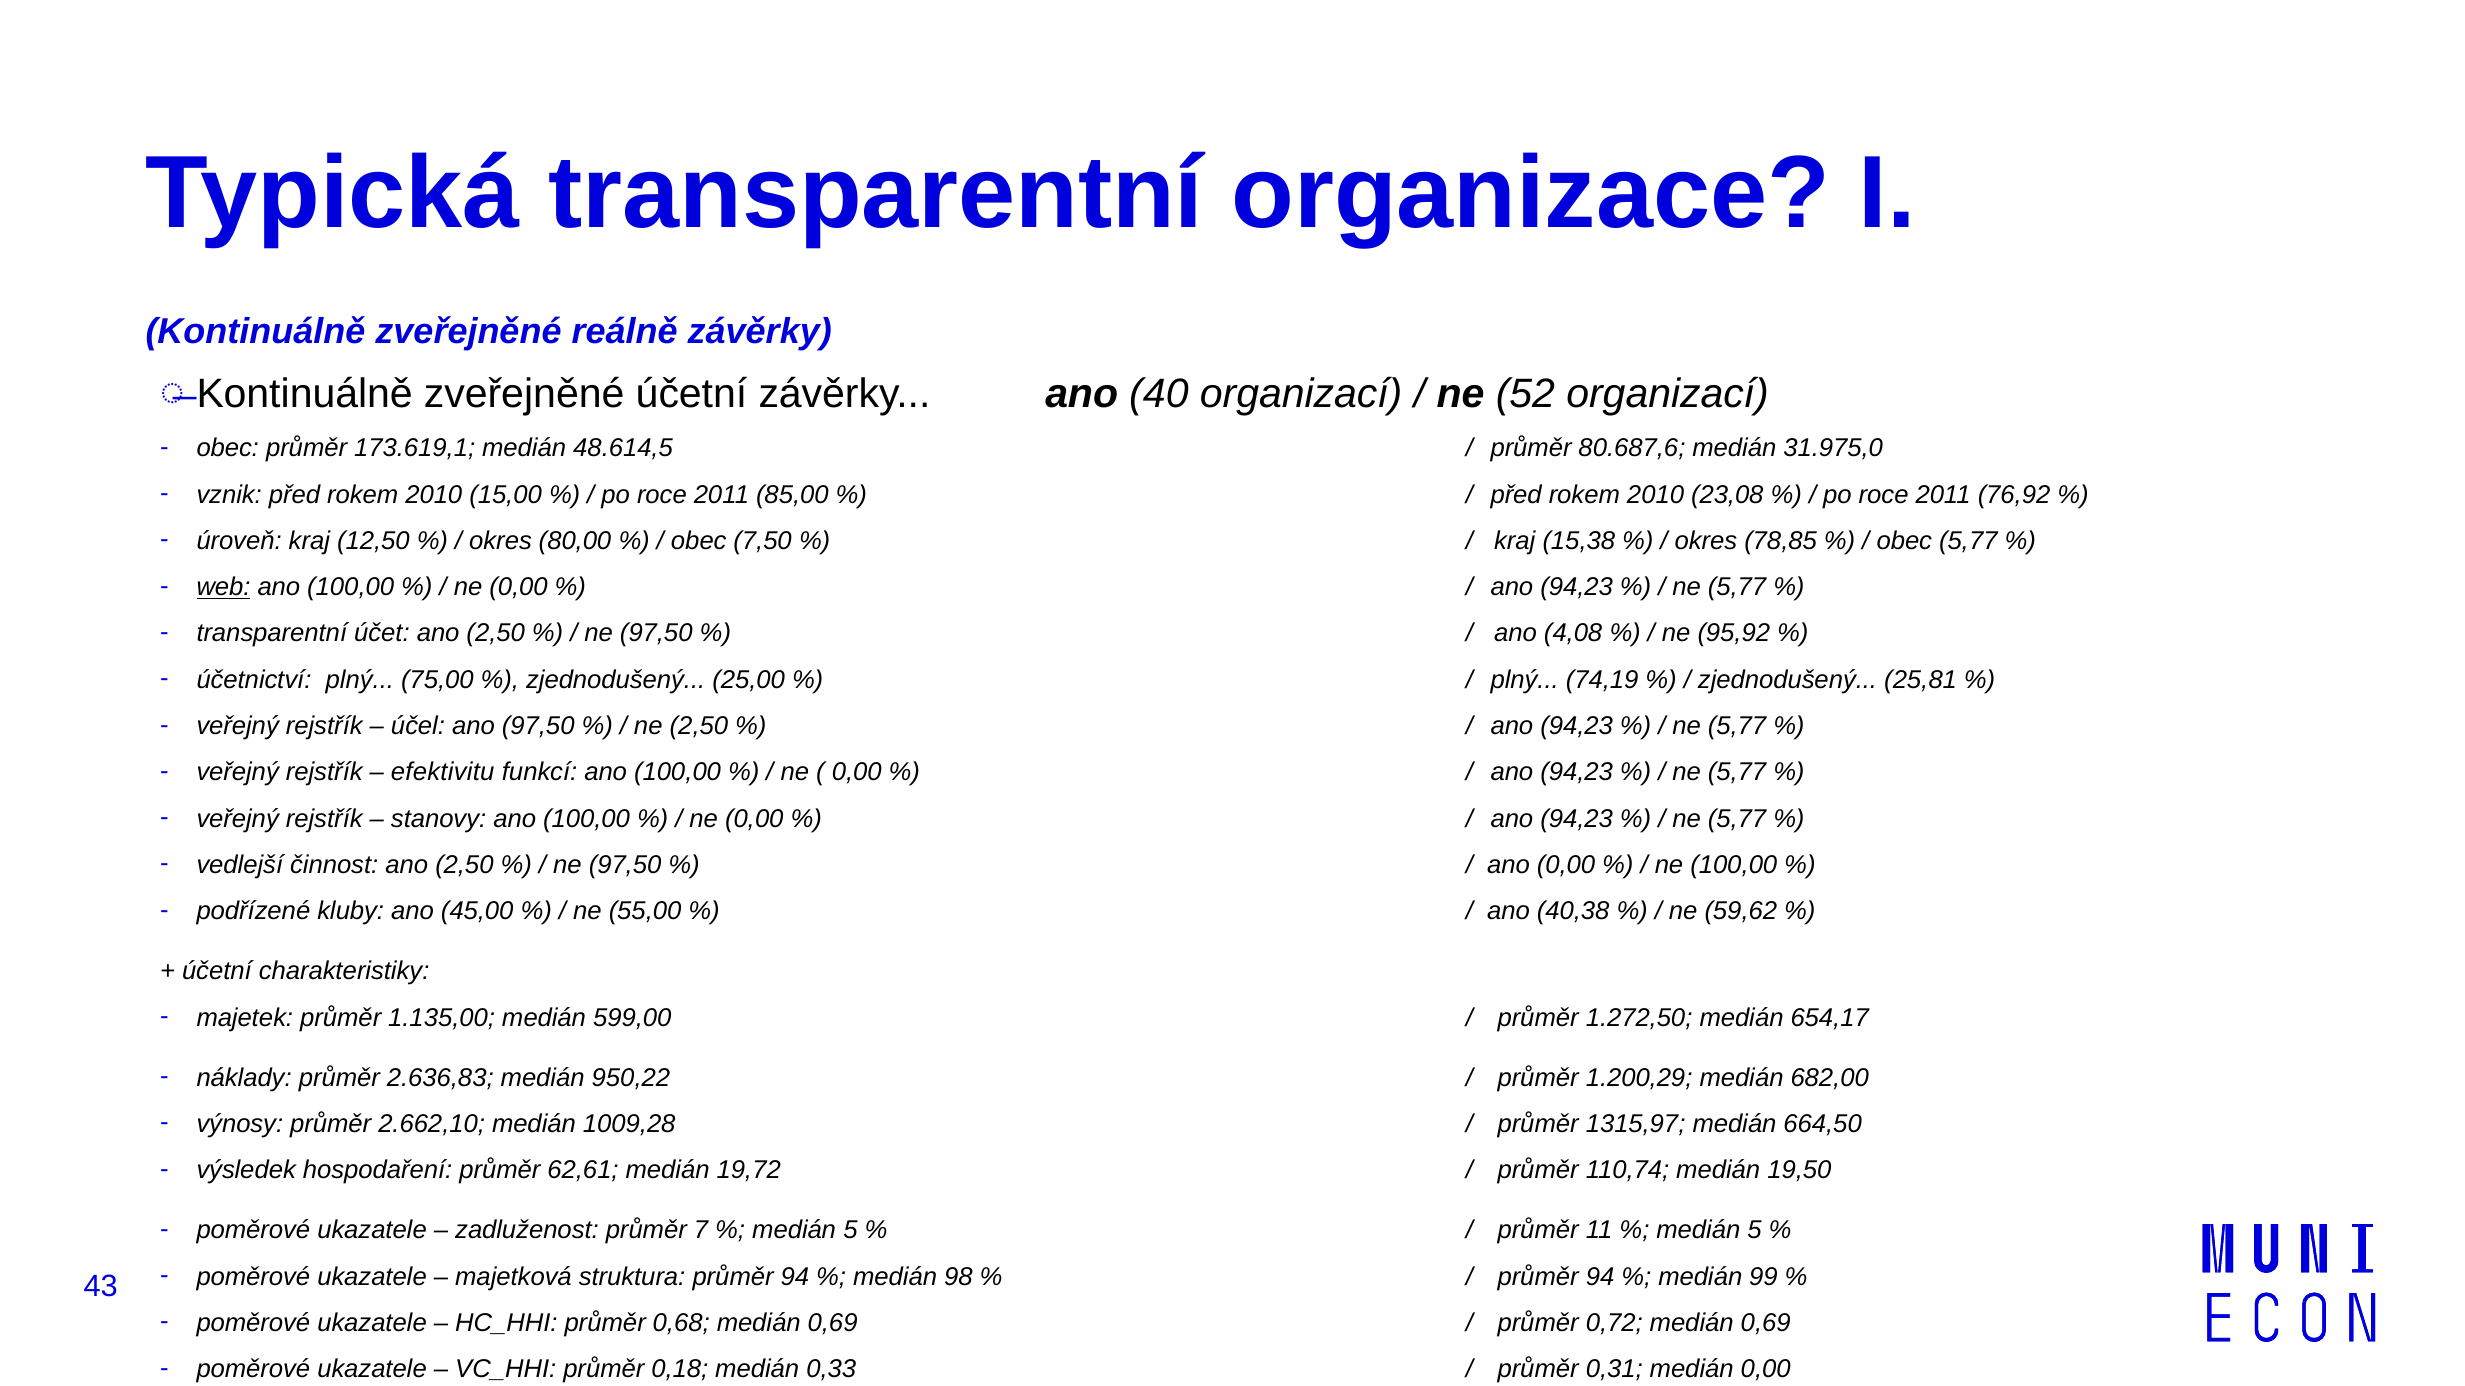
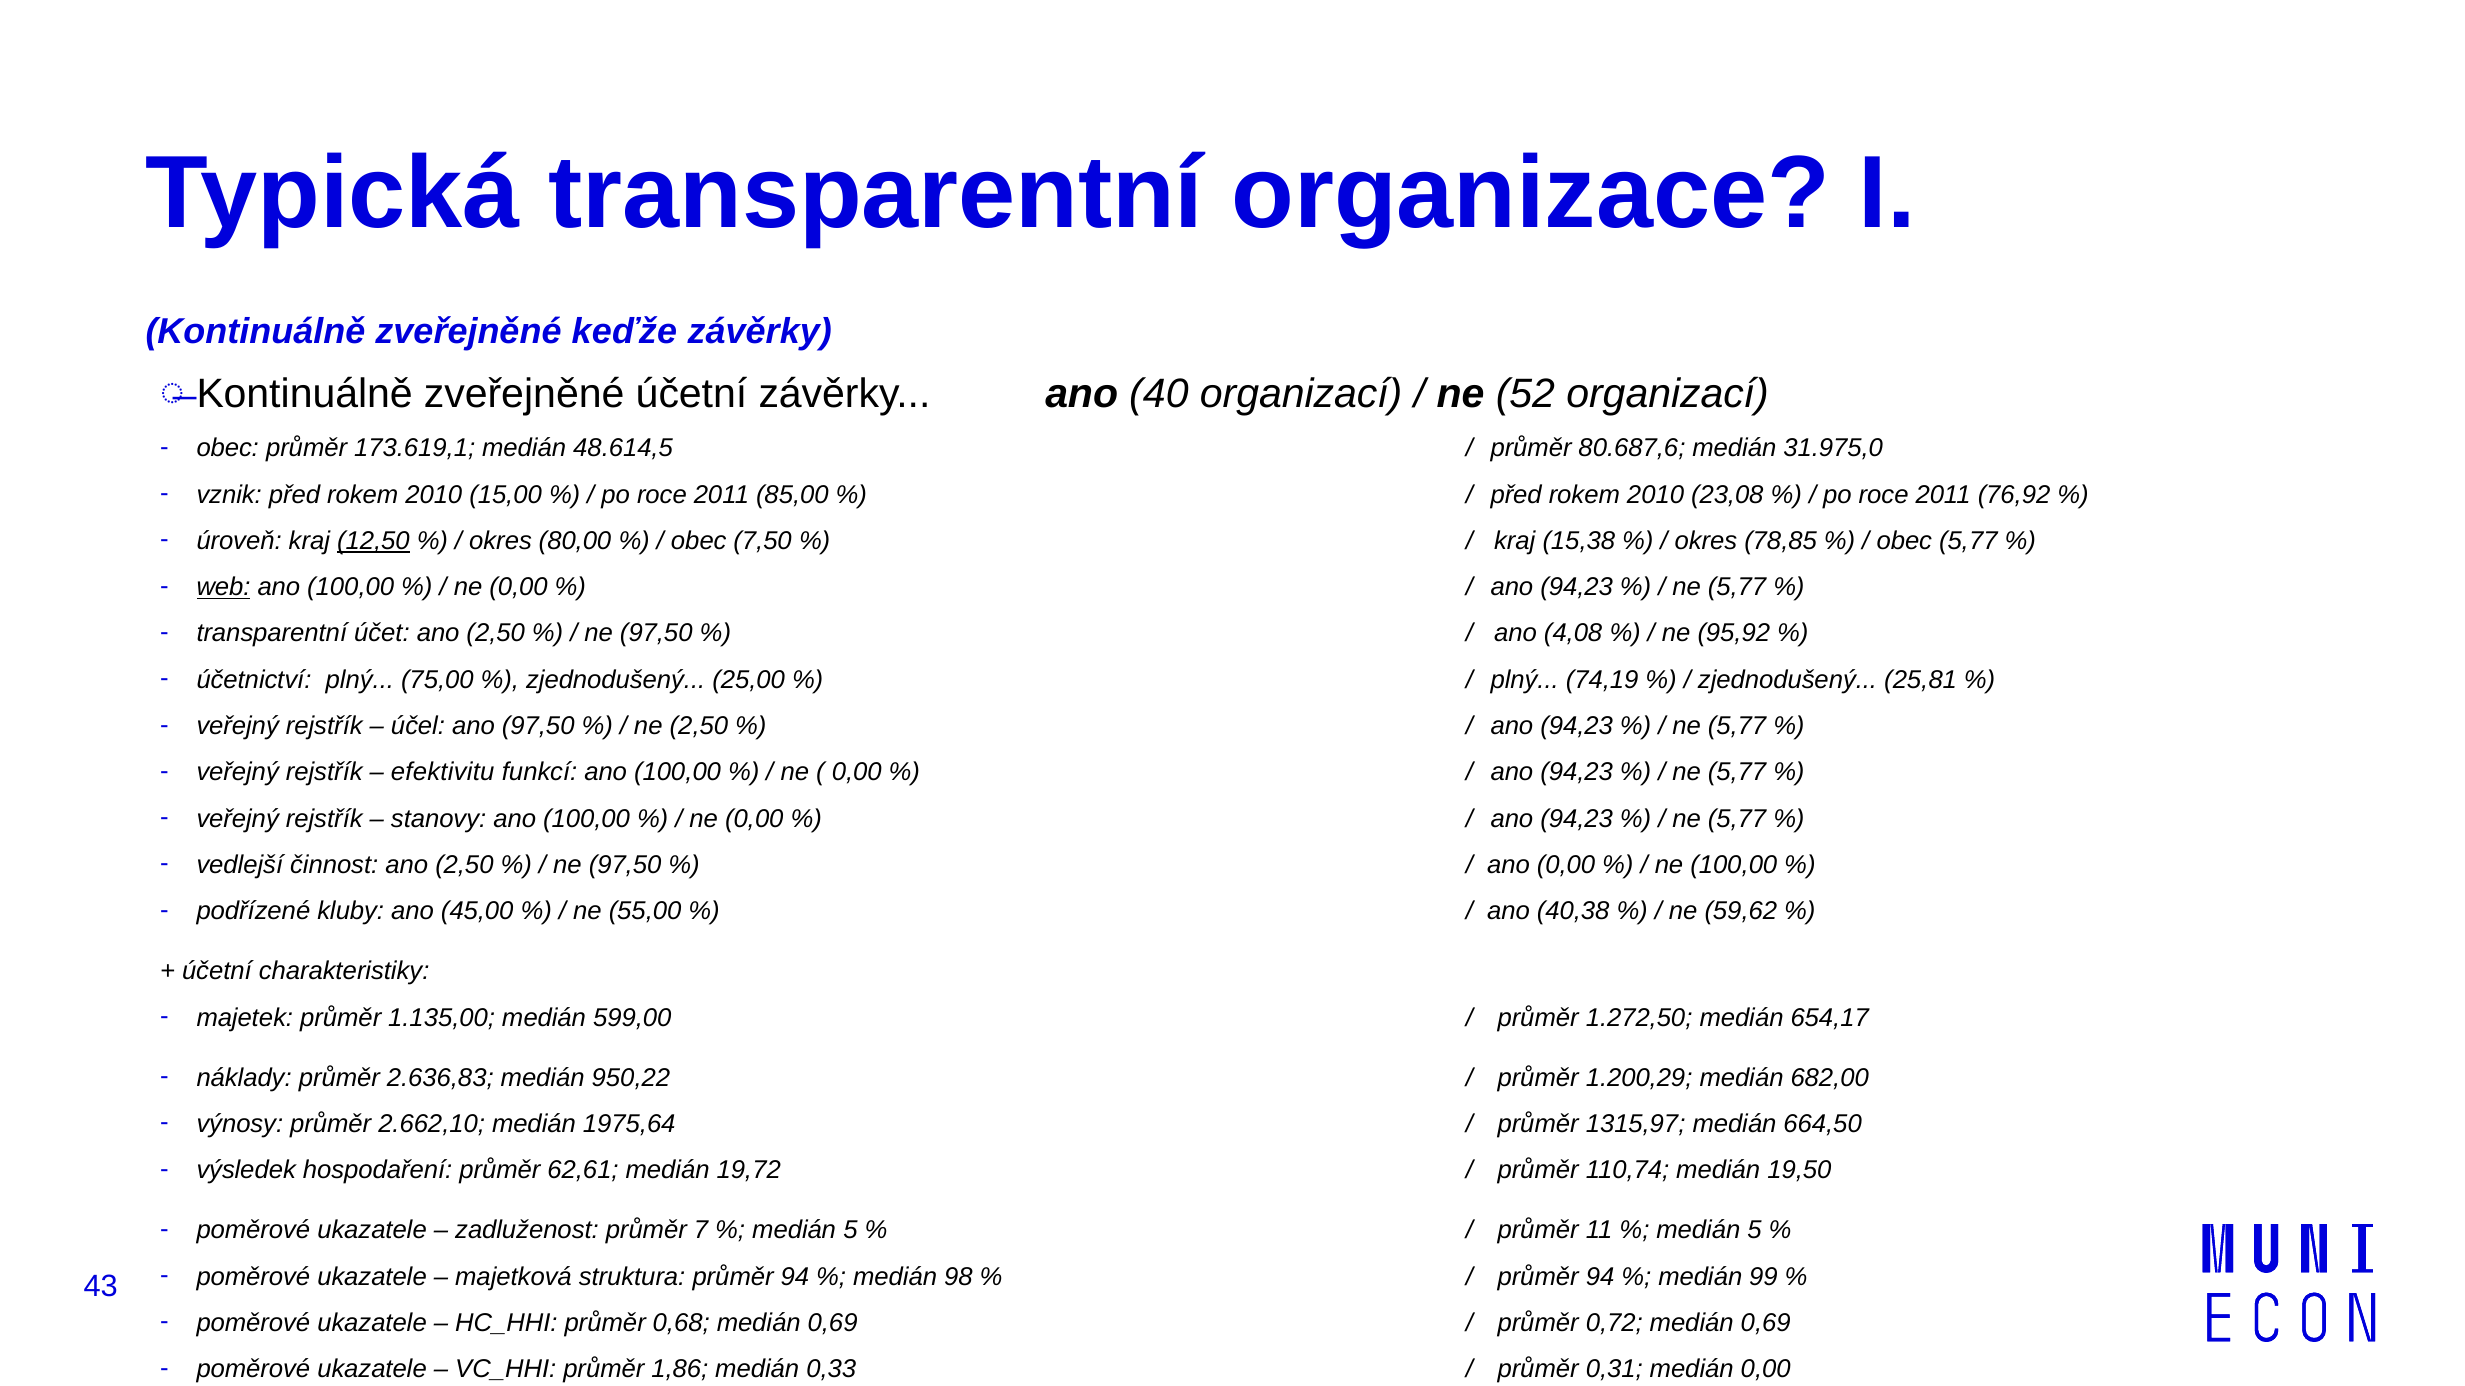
reálně: reálně -> keďže (624, 332)
12,50 underline: none -> present (373, 541)
1009,28: 1009,28 -> 1975,64 (629, 1124)
0,18: 0,18 -> 1,86 (680, 1370)
